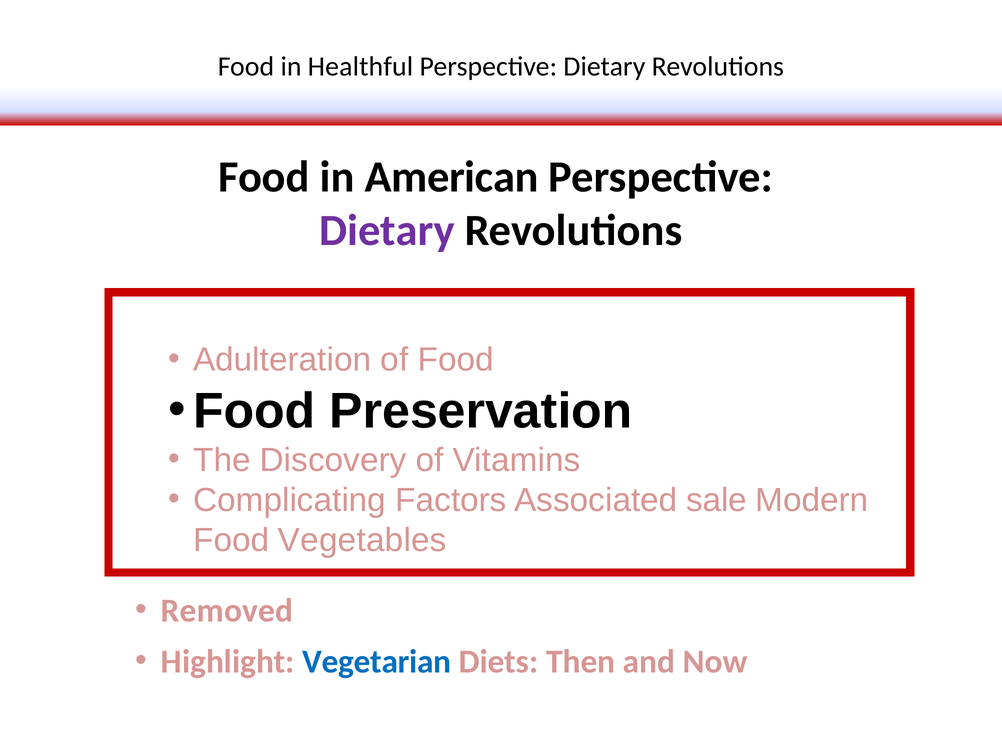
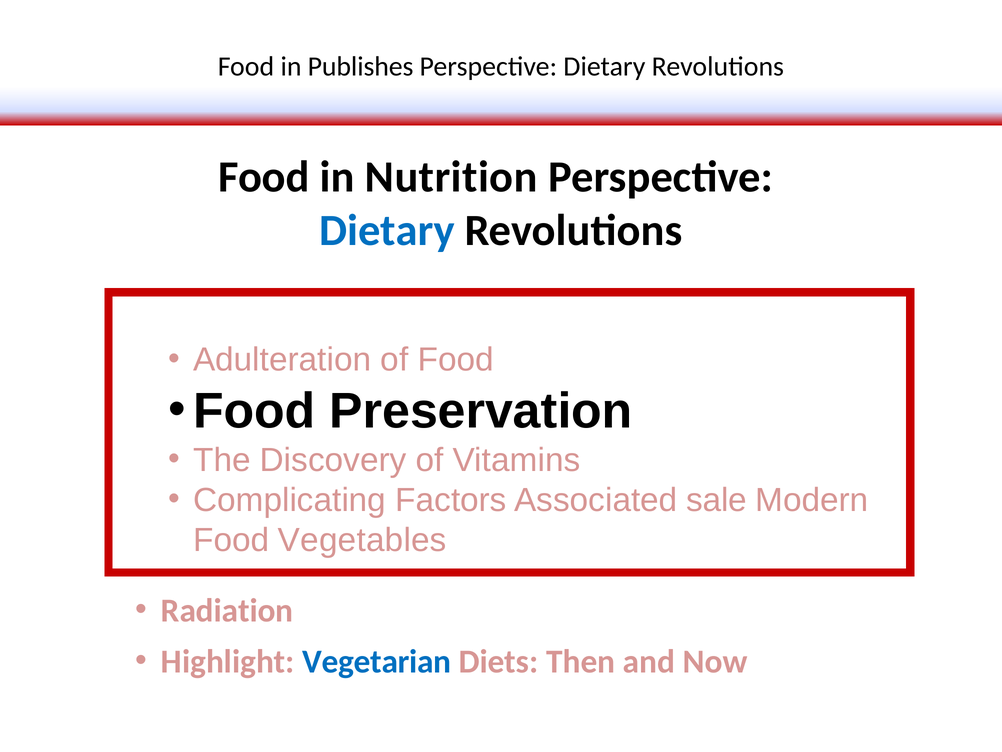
Healthful: Healthful -> Publishes (361, 67)
American: American -> Nutrition (451, 177)
Dietary colour: purple -> blue (387, 230)
Removed: Removed -> Radiation (227, 610)
